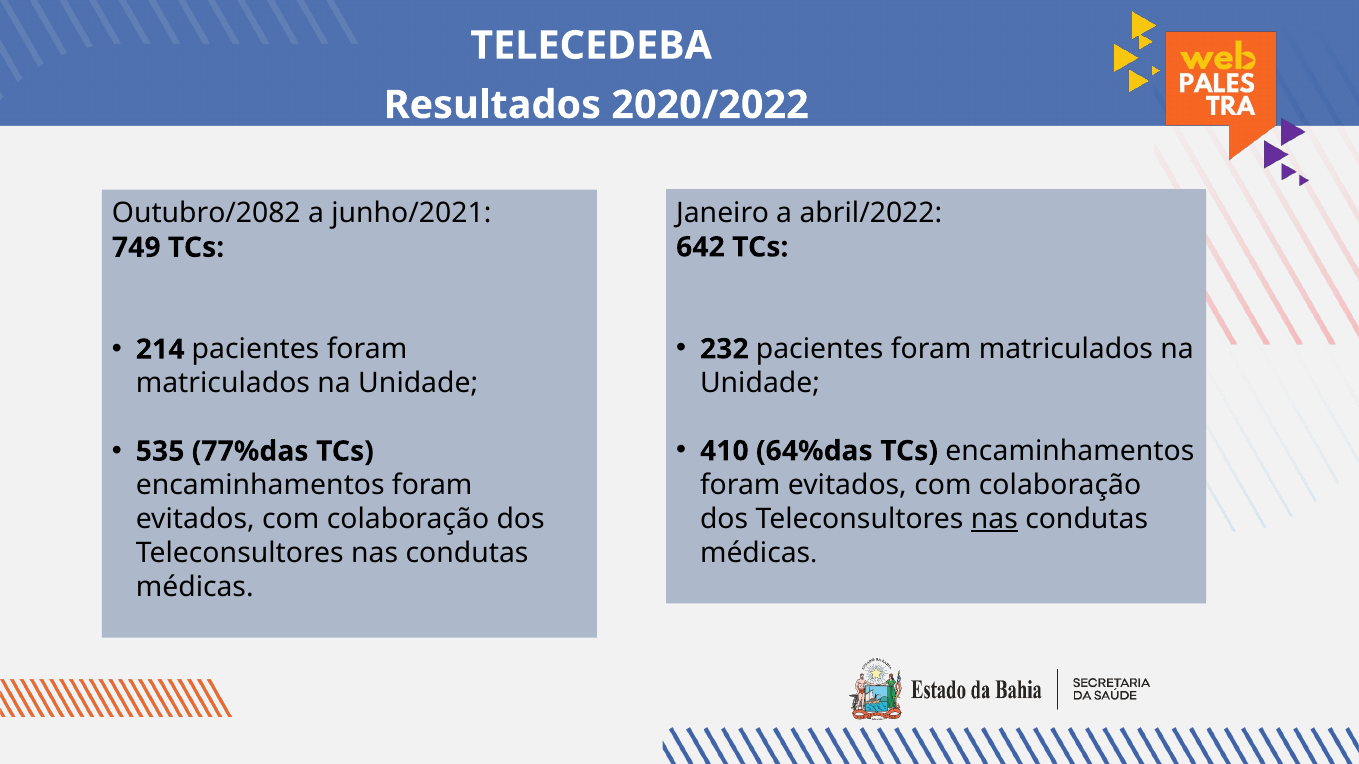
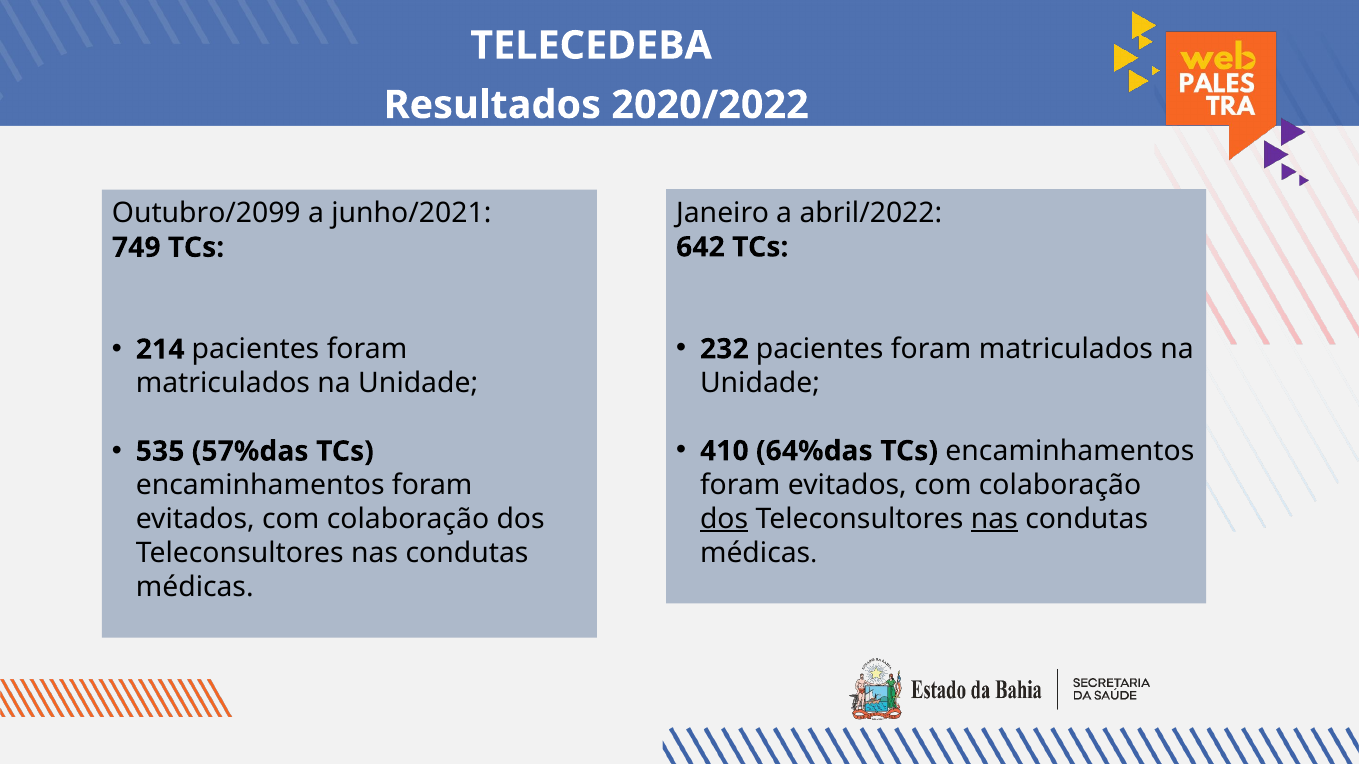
Outubro/2082: Outubro/2082 -> Outubro/2099 (206, 214)
77%das: 77%das -> 57%das (250, 452)
dos underline: none -> present (724, 519)
